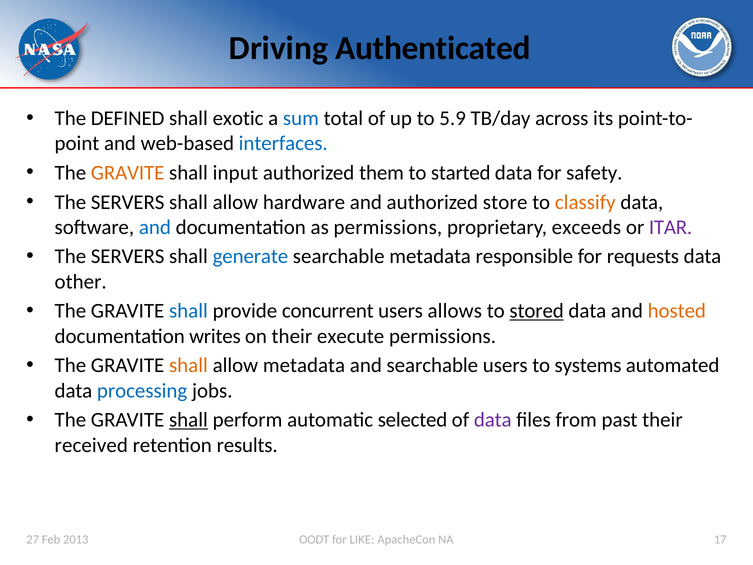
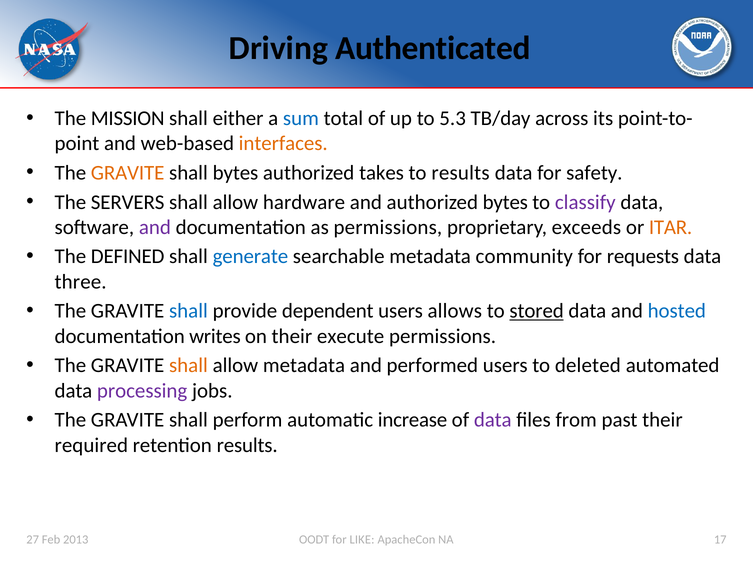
DEFINED: DEFINED -> MISSION (128, 118)
exotic: exotic -> either (238, 118)
5.9: 5.9 -> 5.3 (453, 118)
interfaces colour: blue -> orange (283, 143)
shall input: input -> bytes (235, 173)
them: them -> takes (382, 173)
to started: started -> results (461, 173)
authorized store: store -> bytes (505, 202)
classify colour: orange -> purple (585, 202)
and colour: blue -> purple (155, 227)
ITAR colour: purple -> orange (671, 227)
SERVERS: SERVERS -> DEFINED (128, 256)
responsible: responsible -> community (524, 256)
other: other -> three (81, 282)
concurrent: concurrent -> dependent (328, 311)
hosted colour: orange -> blue (677, 311)
and searchable: searchable -> performed (432, 365)
systems: systems -> deleted (588, 365)
processing colour: blue -> purple (142, 391)
shall underline: present -> none (188, 420)
selected: selected -> increase (413, 420)
received: received -> required (91, 445)
